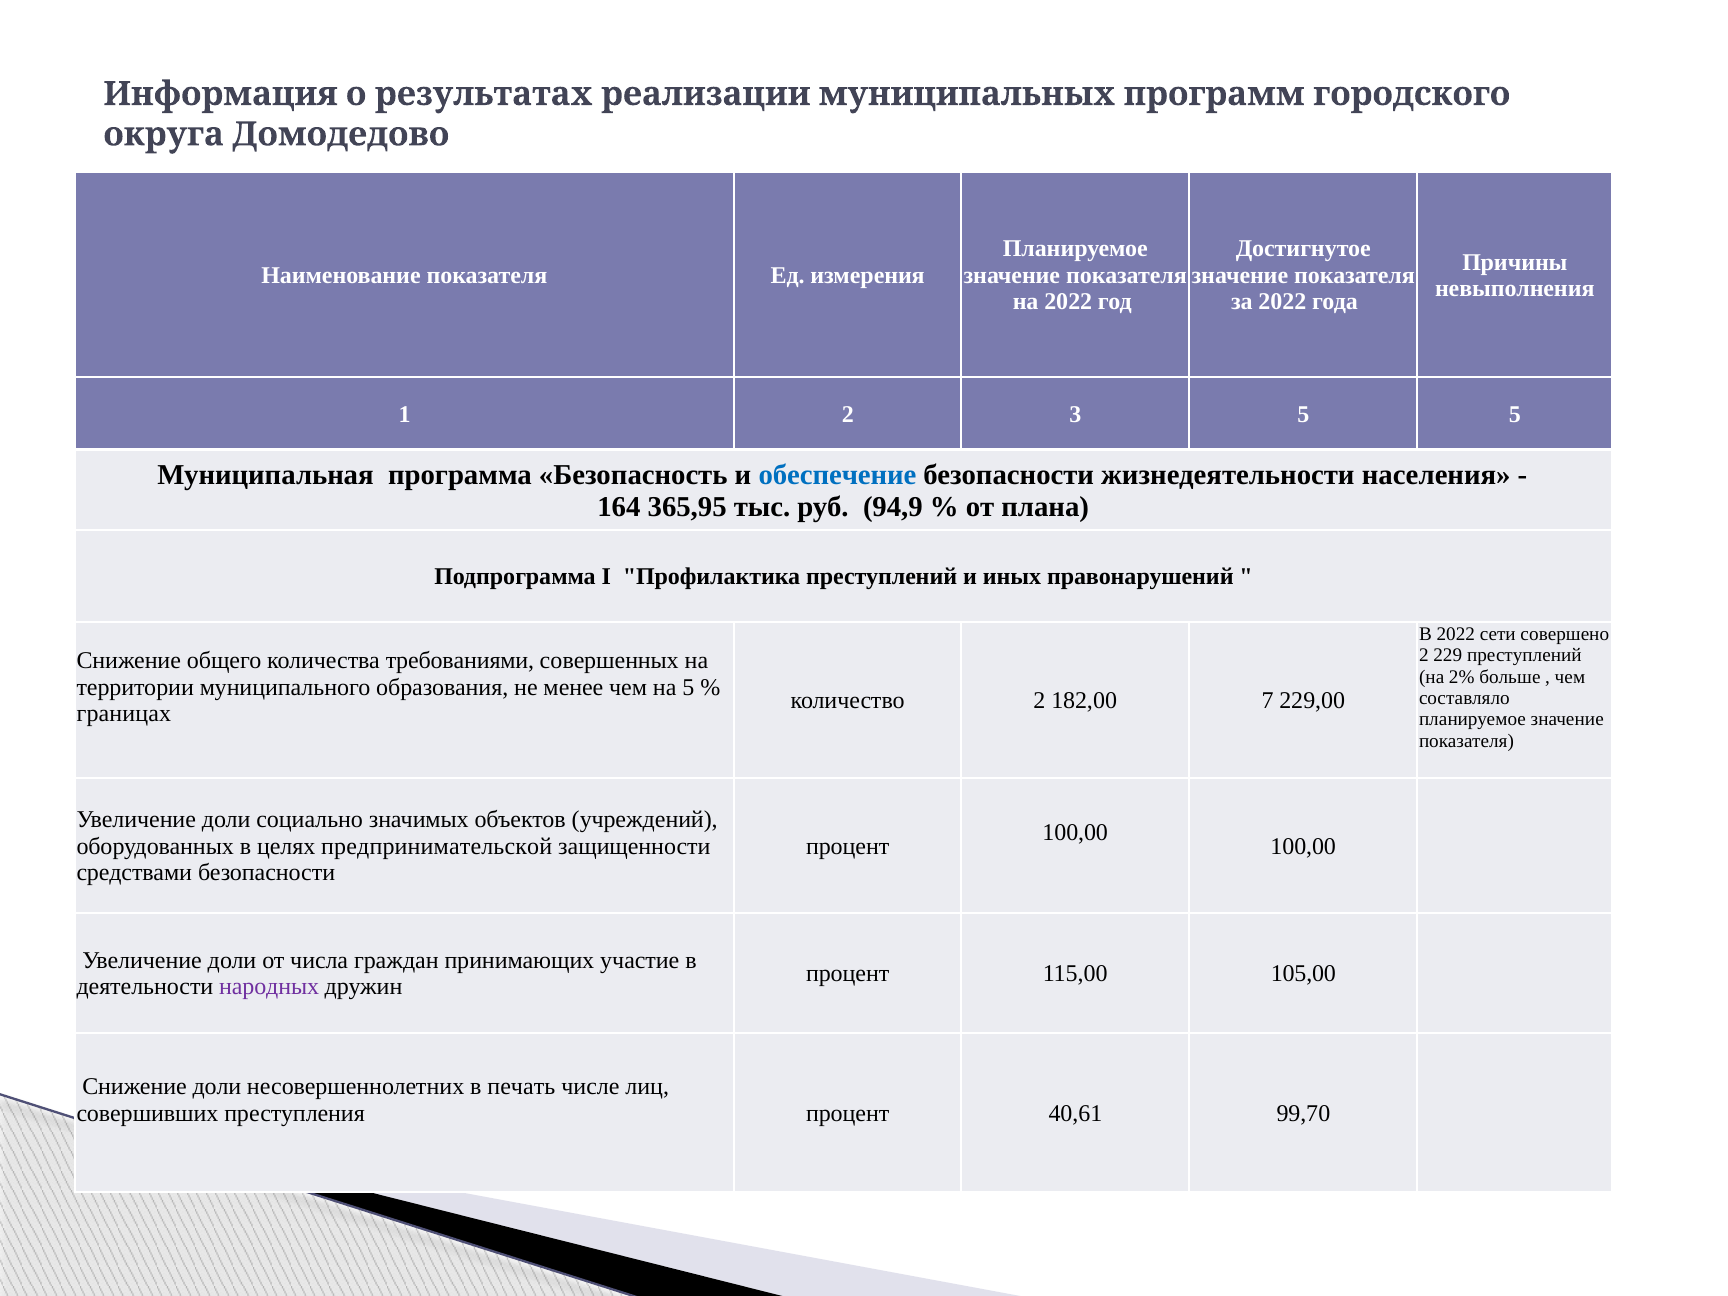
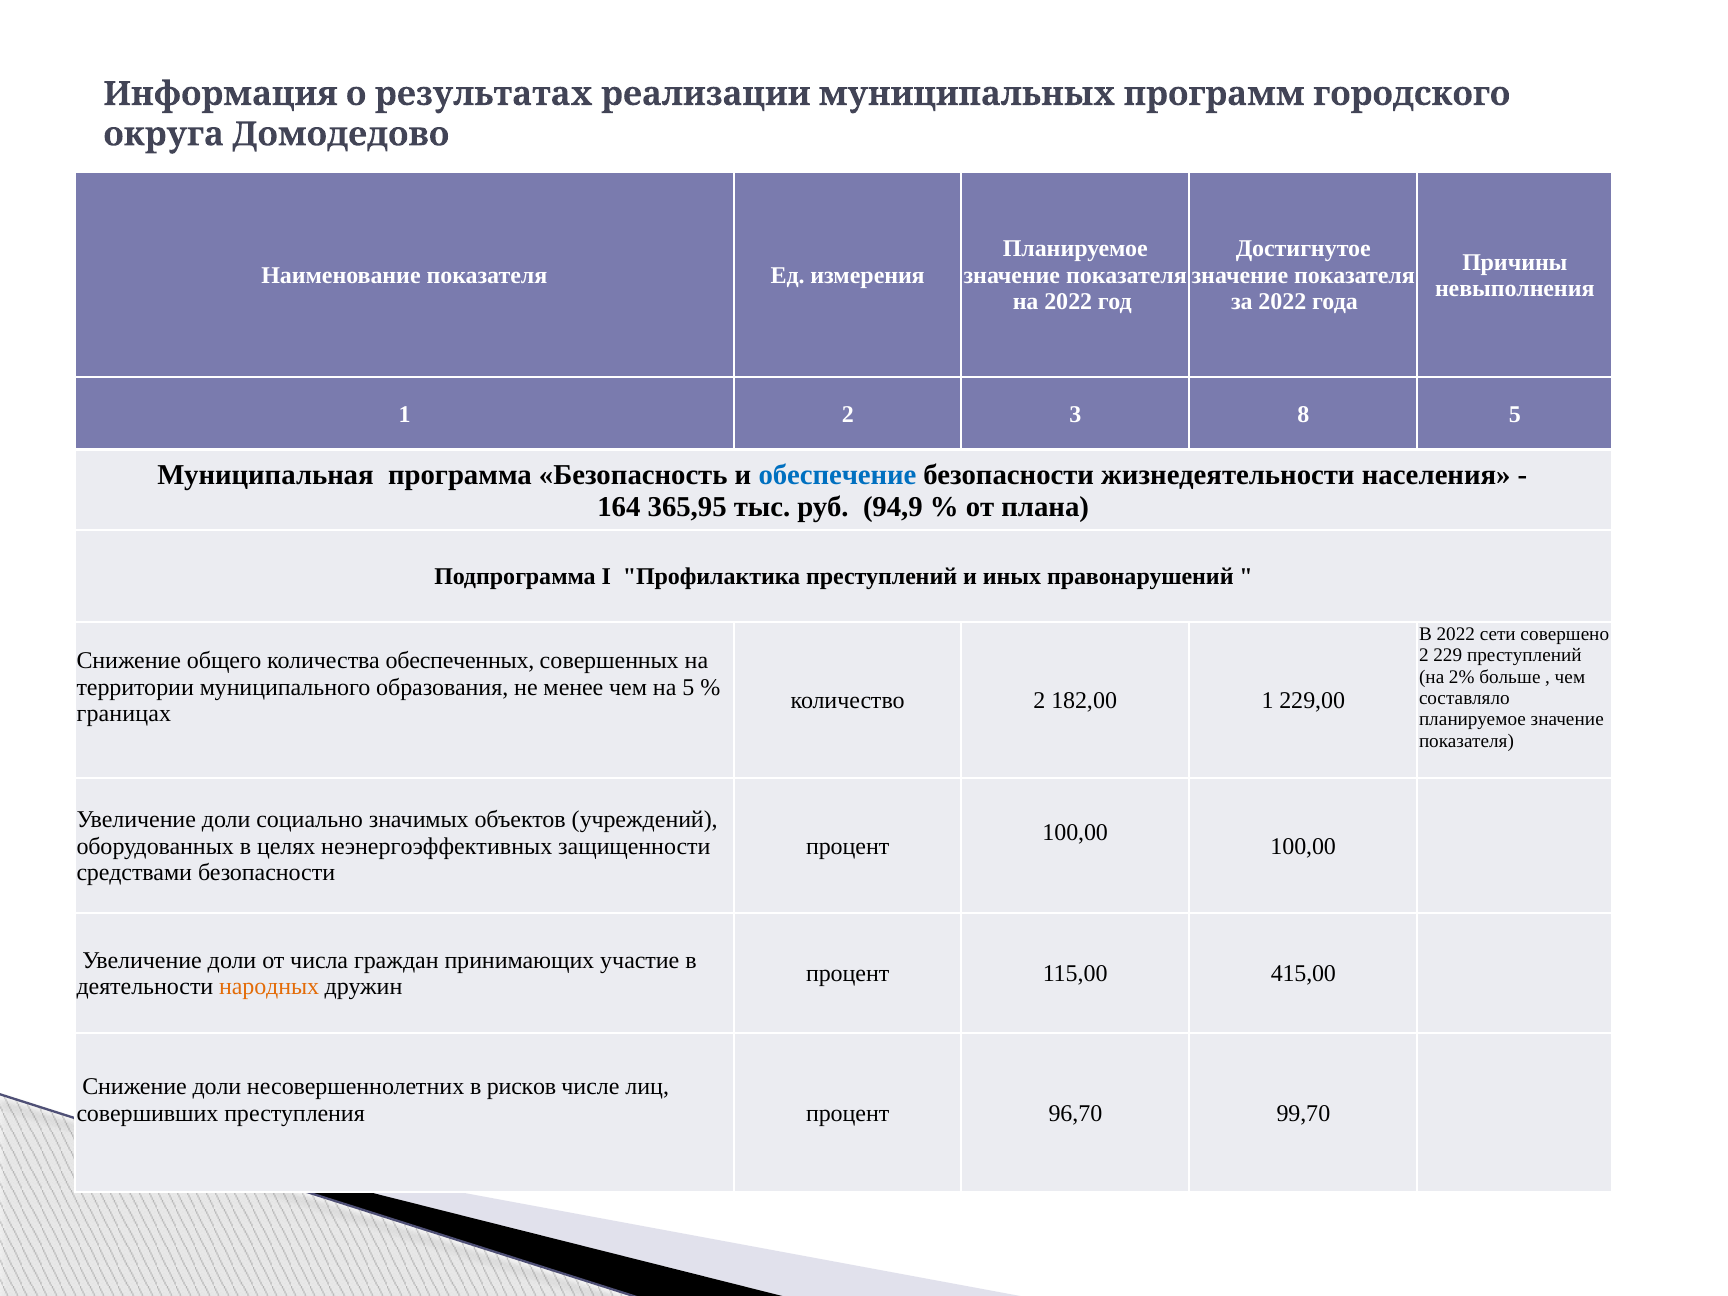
3 5: 5 -> 8 (1303, 414)
требованиями: требованиями -> обеспеченных (460, 661)
182,00 7: 7 -> 1 (1268, 701)
предпринимательской: предпринимательской -> неэнергоэффективных (437, 846)
105,00: 105,00 -> 415,00 (1303, 974)
народных colour: purple -> orange (269, 987)
печать: печать -> рисков (522, 1087)
40,61: 40,61 -> 96,70 (1075, 1113)
